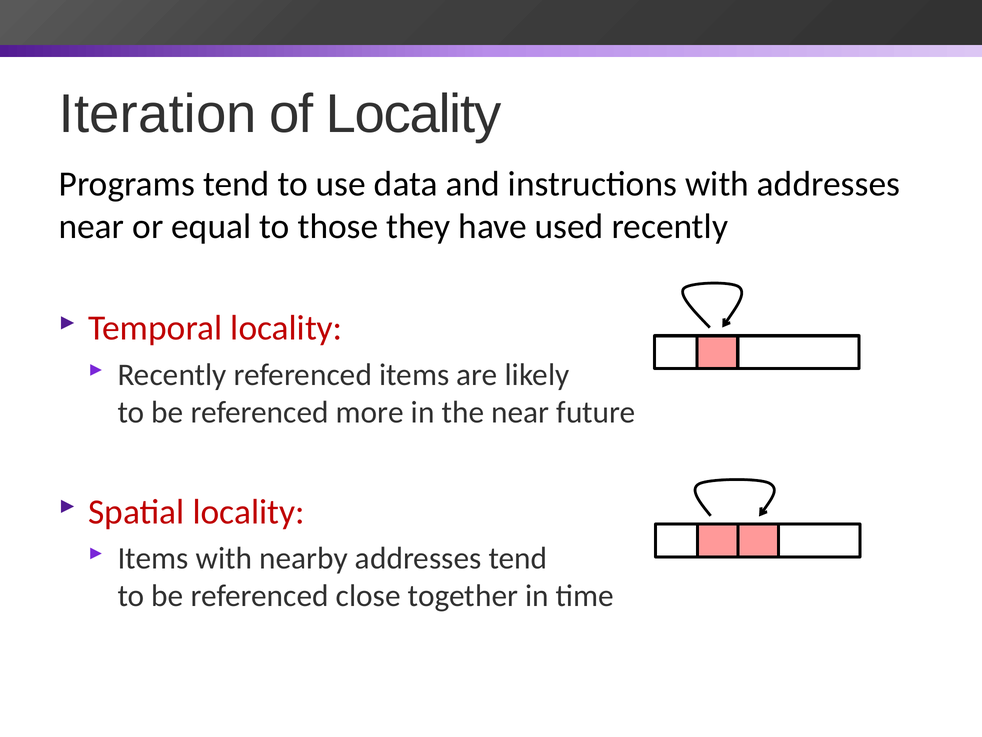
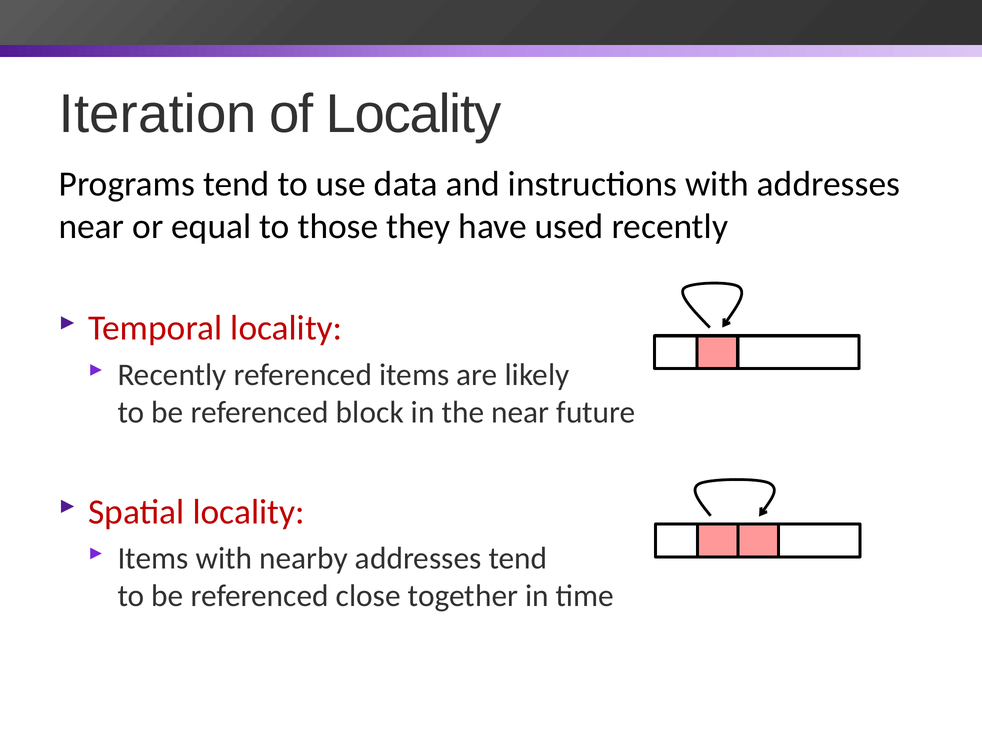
more: more -> block (370, 412)
